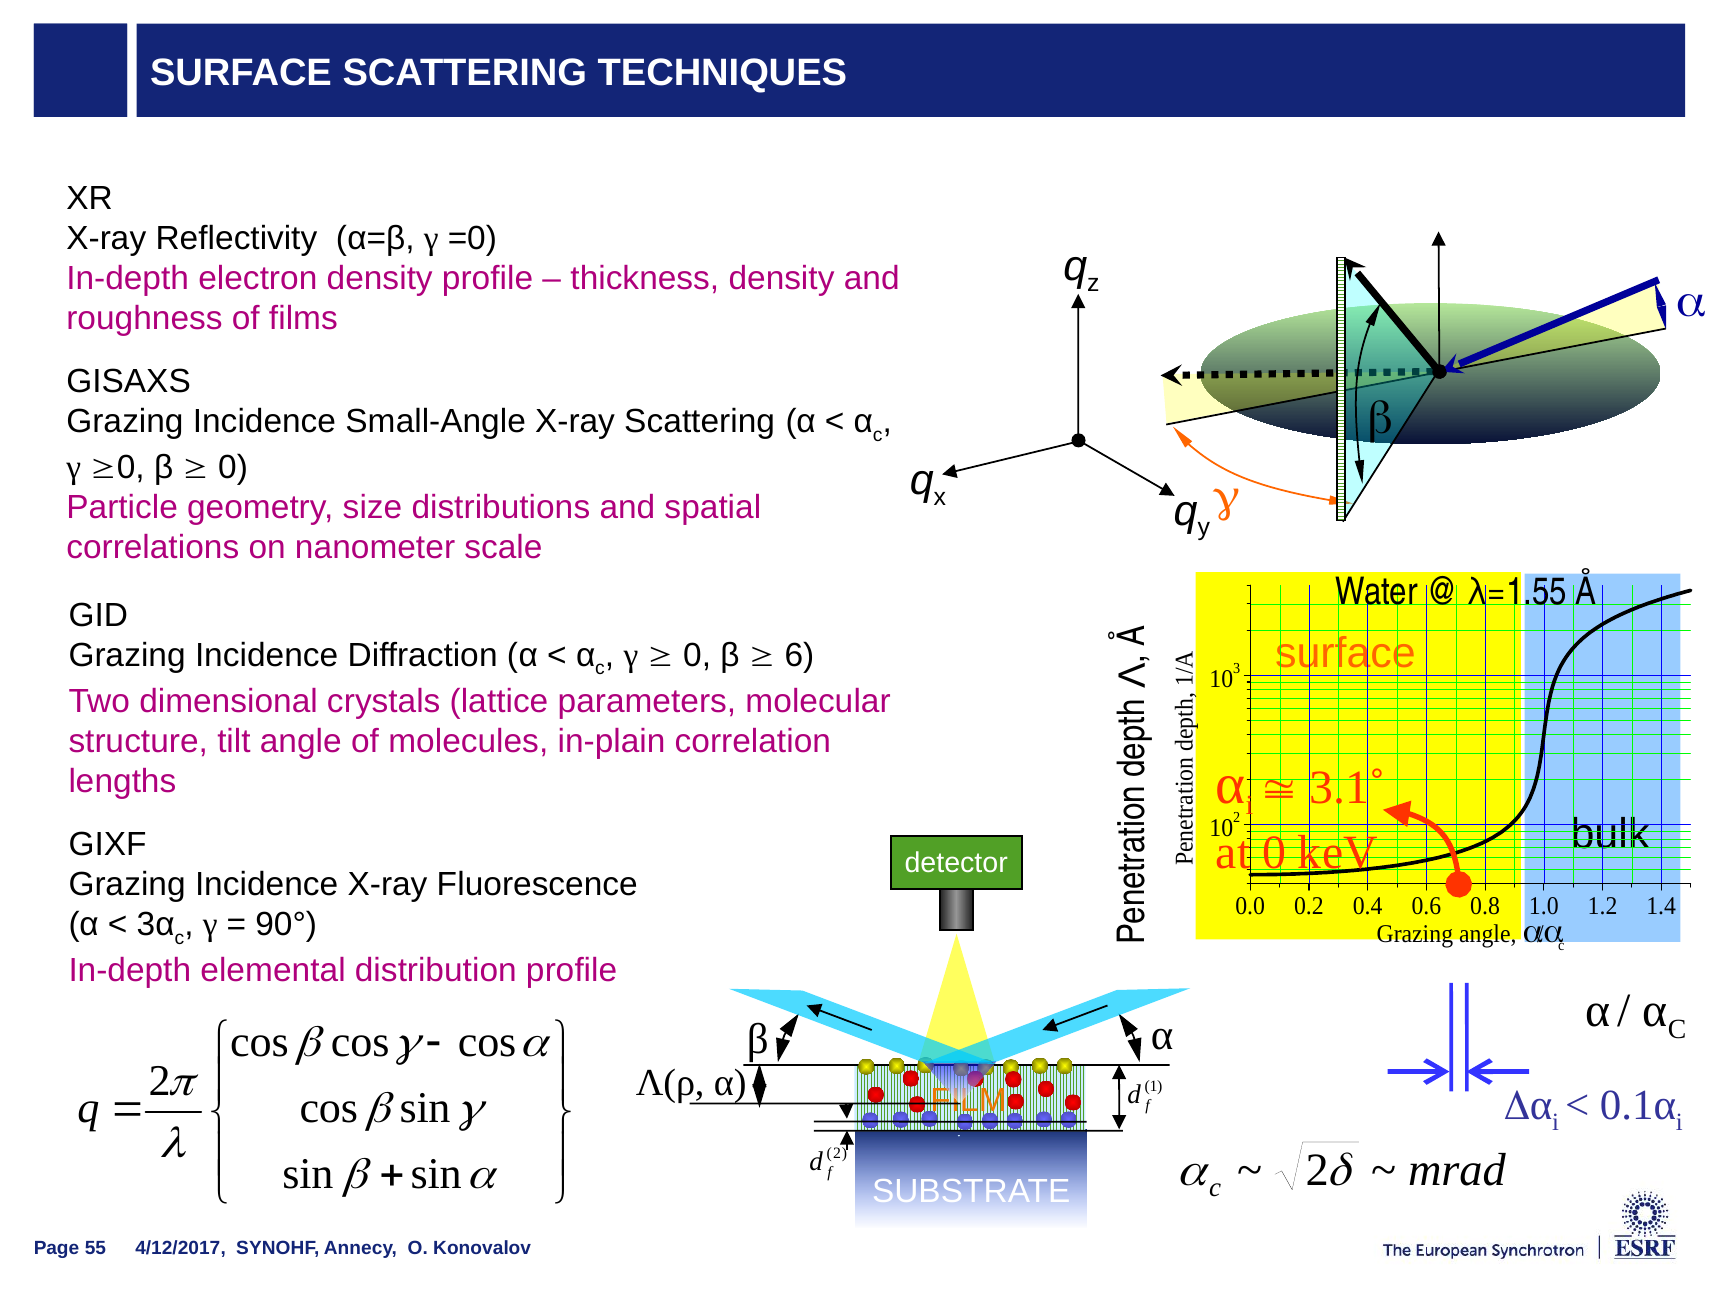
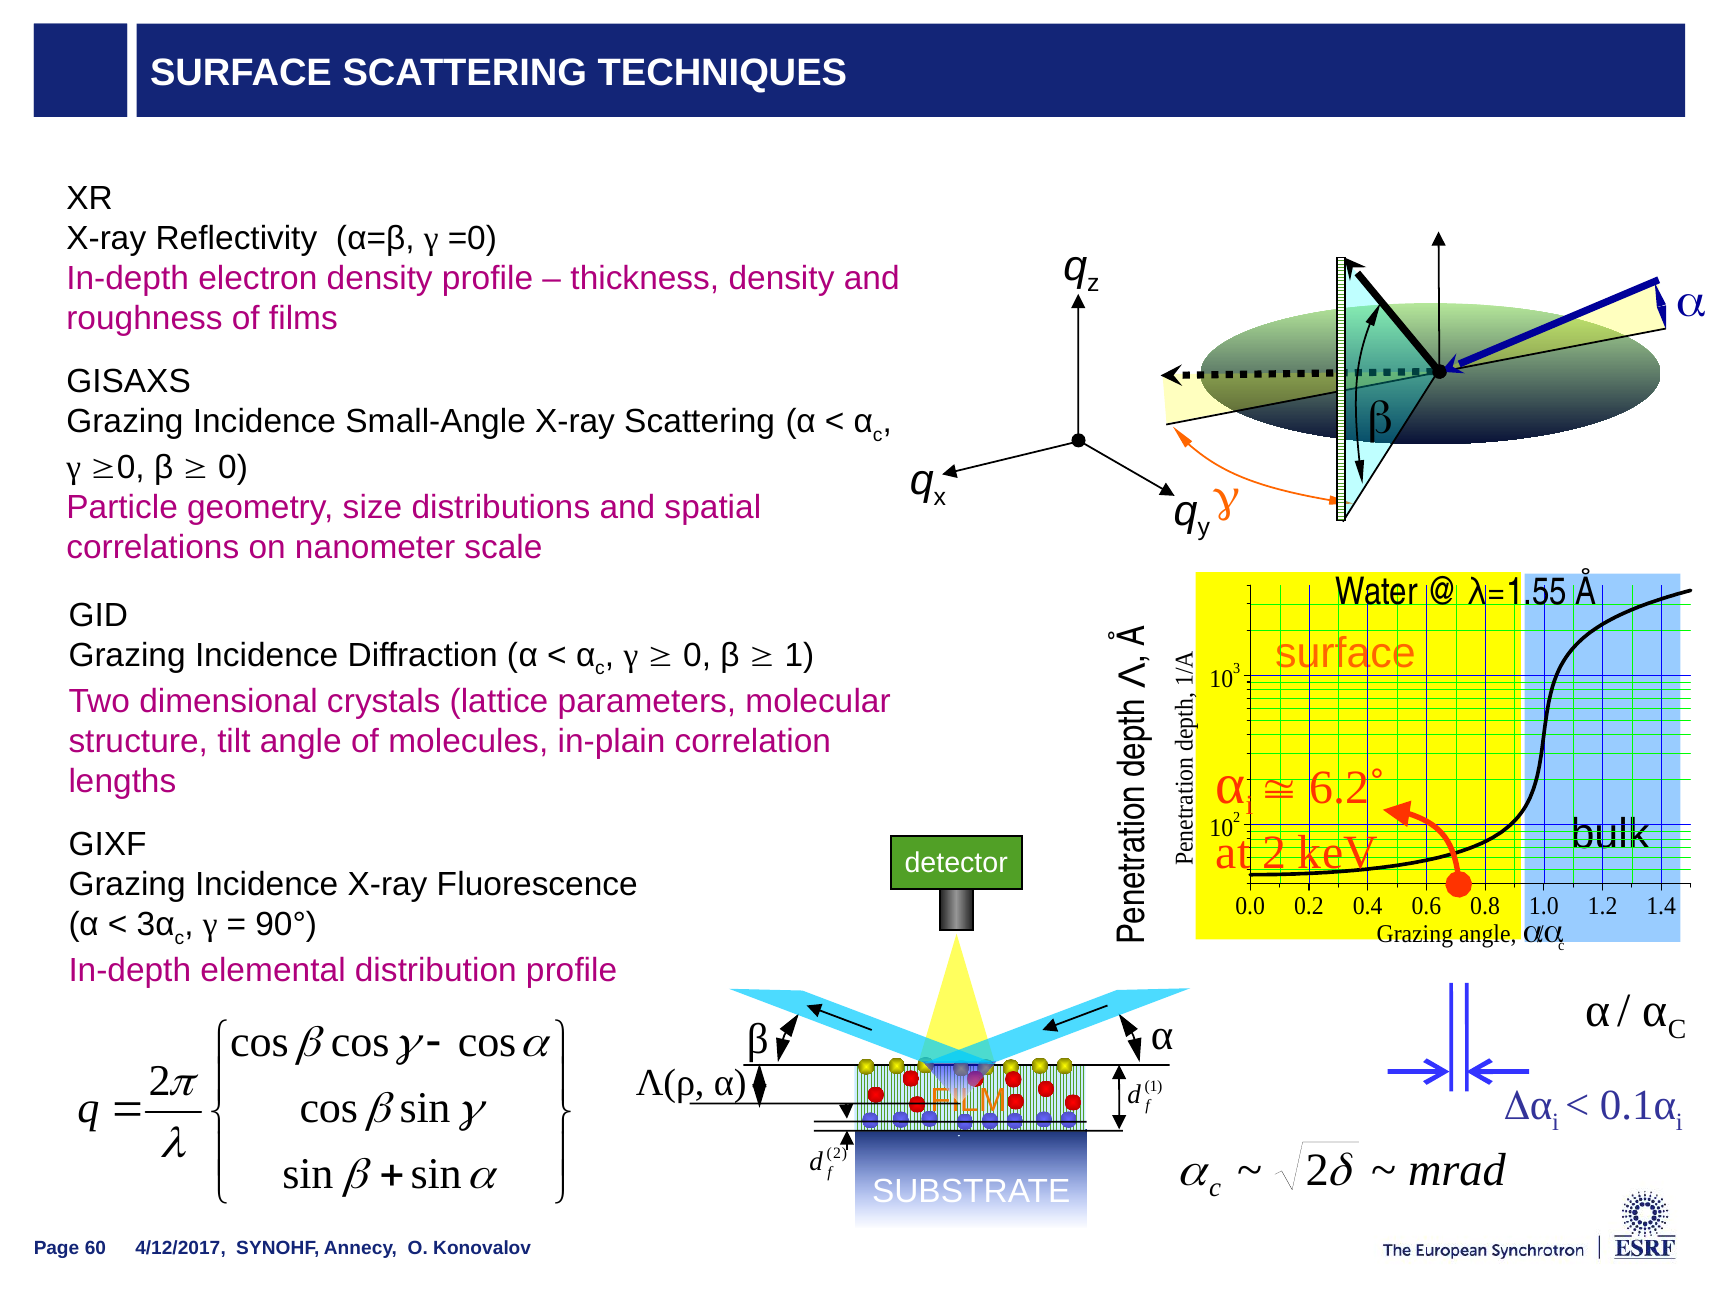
6: 6 -> 1 (799, 656)
3.1˚: 3.1˚ -> 6.2˚ (1348, 787)
at 0: 0 -> 2 (1274, 853)
55: 55 -> 60 (95, 1249)
